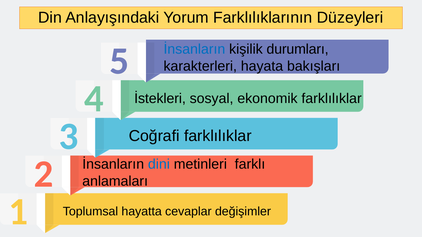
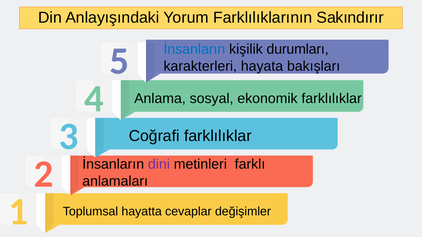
Düzeyleri: Düzeyleri -> Sakındırır (350, 18)
İstekleri: İstekleri -> Anlama (160, 99)
dini colour: blue -> purple (159, 164)
